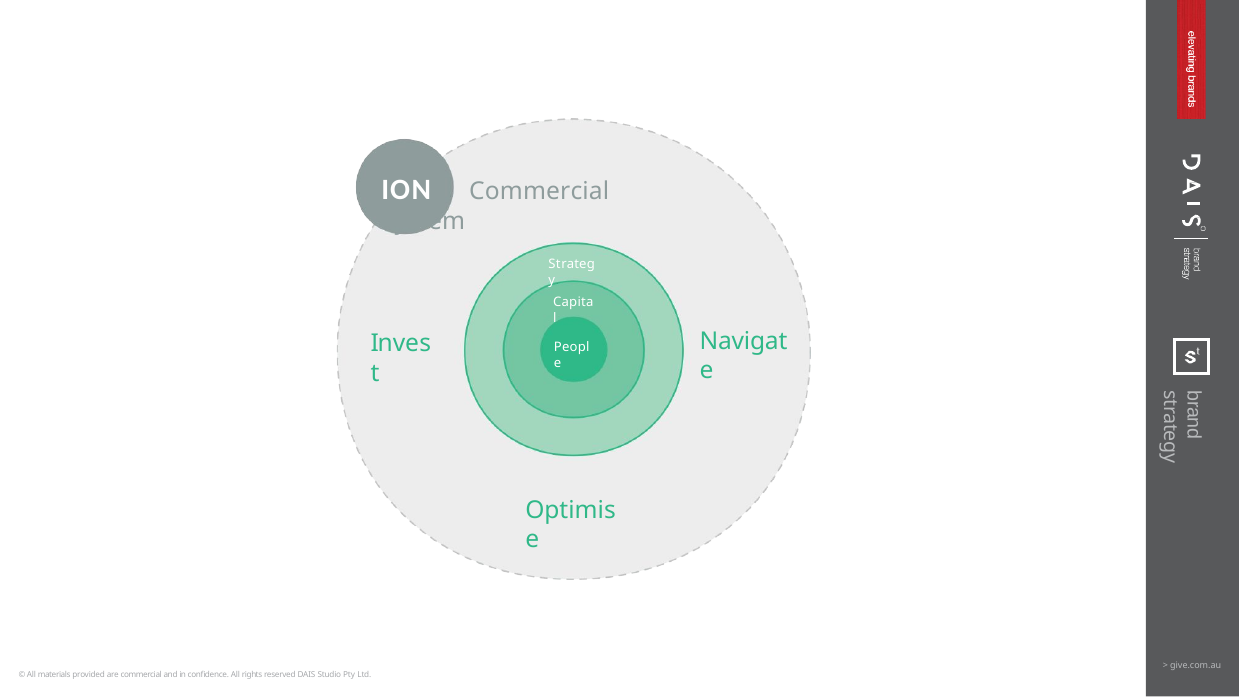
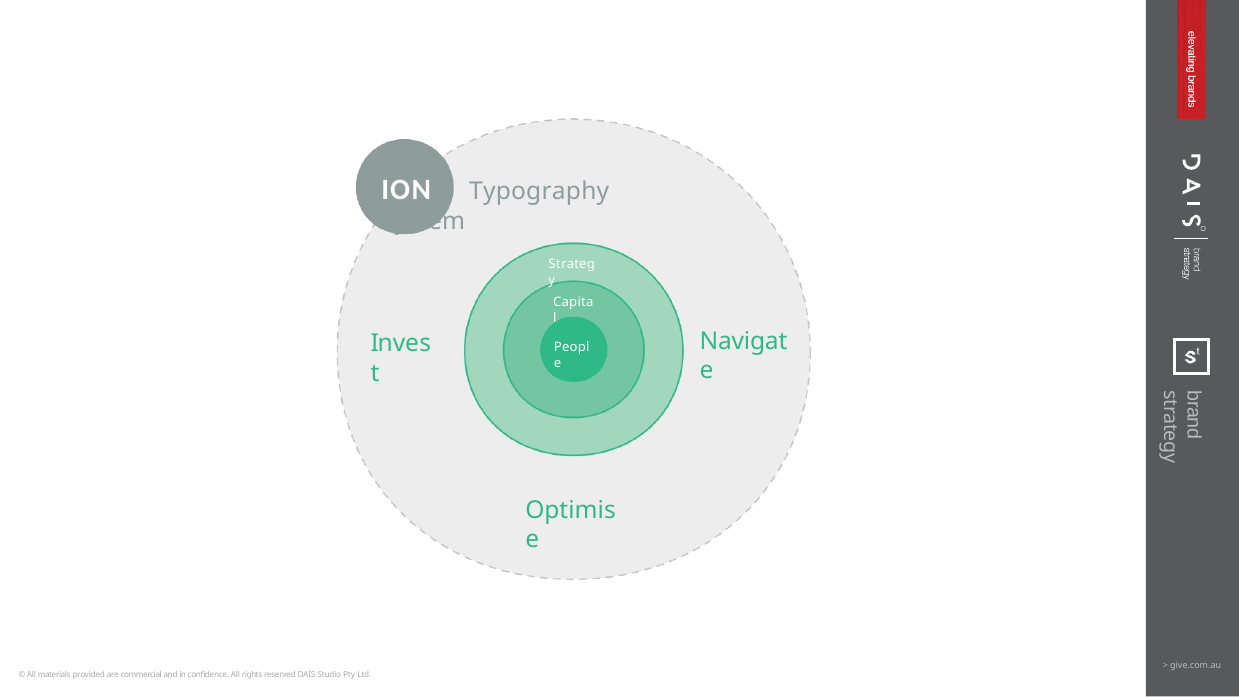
ION Commercial: Commercial -> Typography (539, 191)
